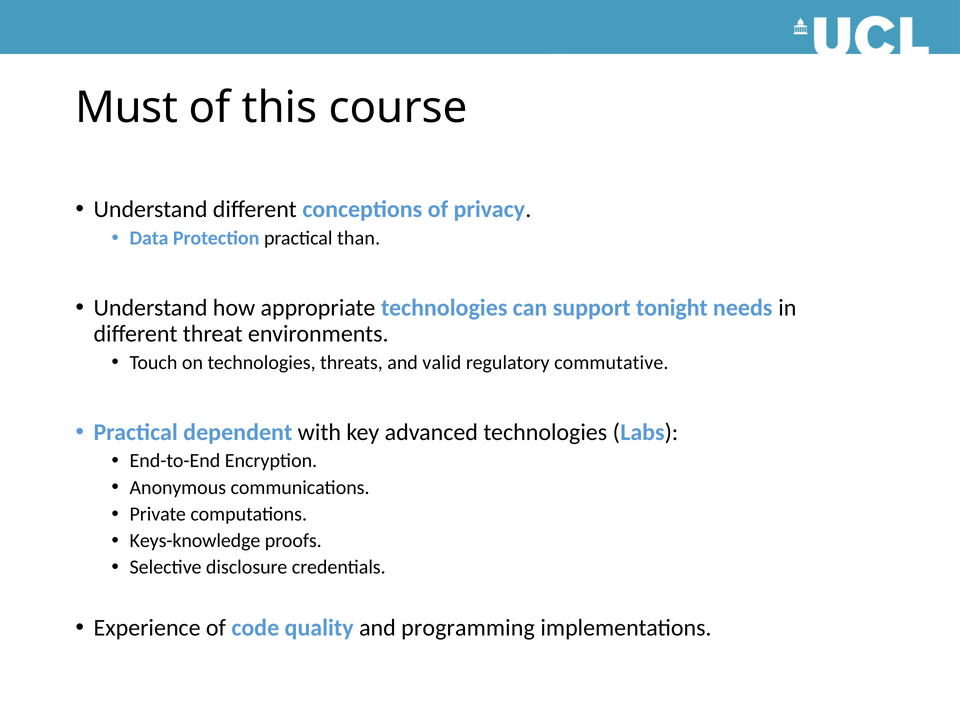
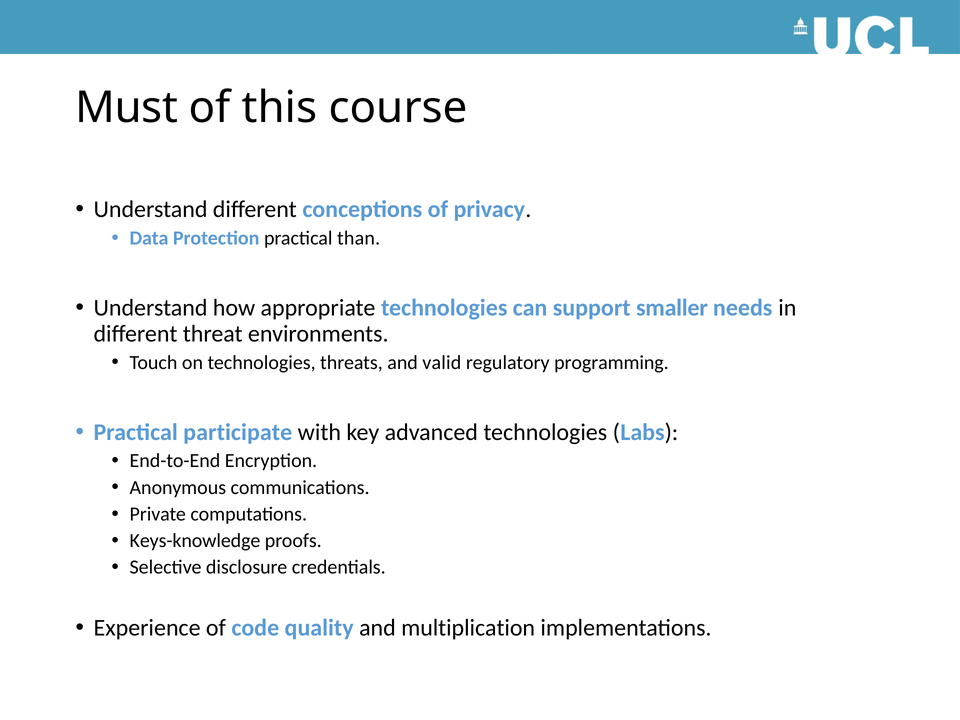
tonight: tonight -> smaller (672, 308)
commutative: commutative -> programming (611, 362)
dependent: dependent -> participate (238, 432)
programming: programming -> multiplication (468, 628)
